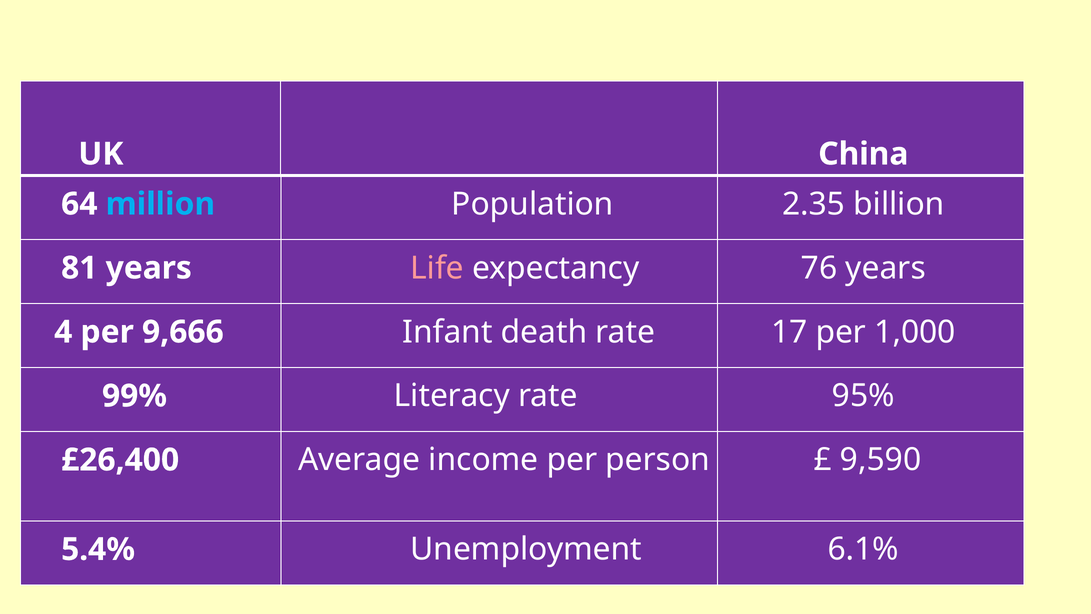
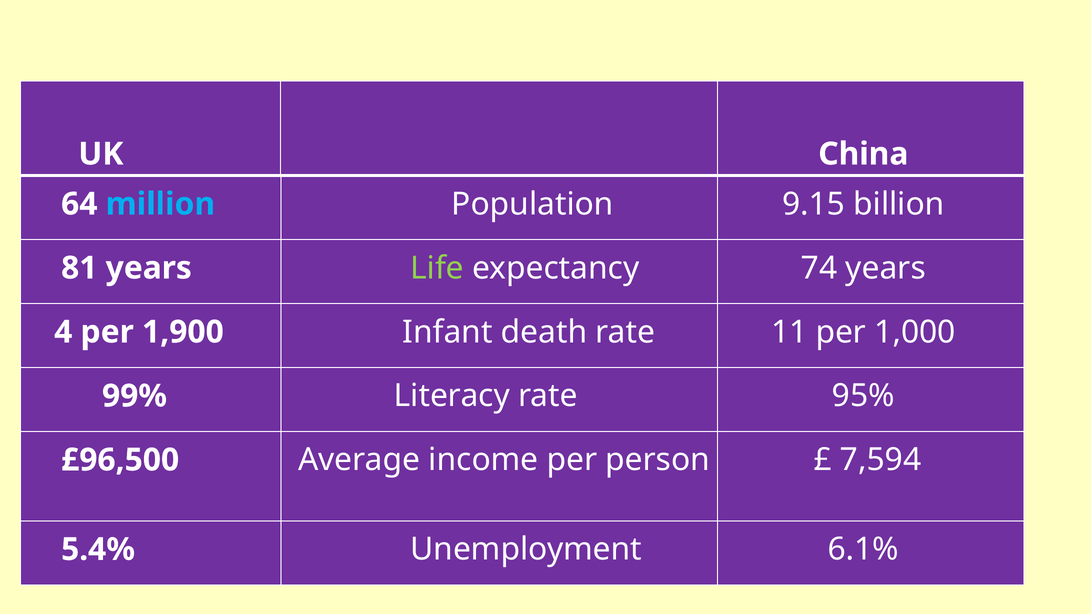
2.35: 2.35 -> 9.15 (814, 204)
Life colour: pink -> light green (437, 268)
76: 76 -> 74 (819, 268)
9,666: 9,666 -> 1,900 (183, 332)
17: 17 -> 11 (789, 332)
£26,400: £26,400 -> £96,500 (120, 460)
9,590: 9,590 -> 7,594 (881, 460)
